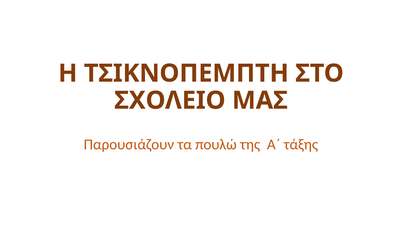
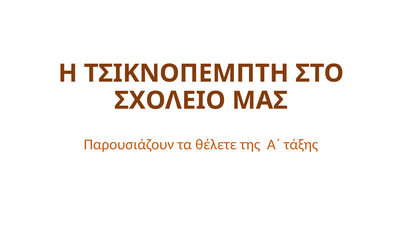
πουλώ: πουλώ -> θέλετε (216, 145)
